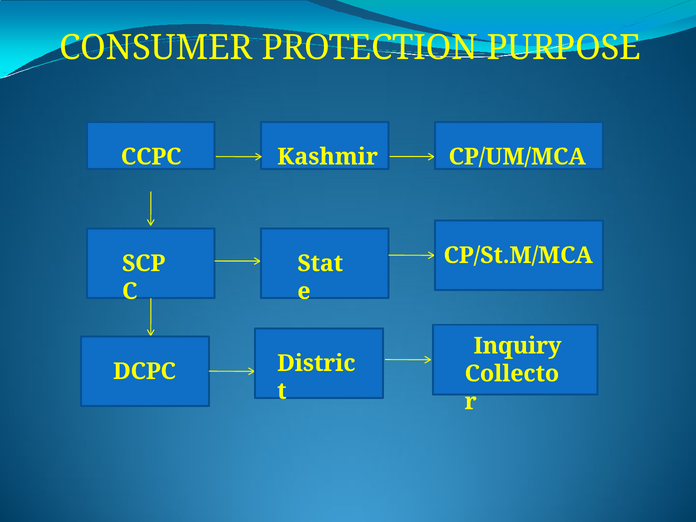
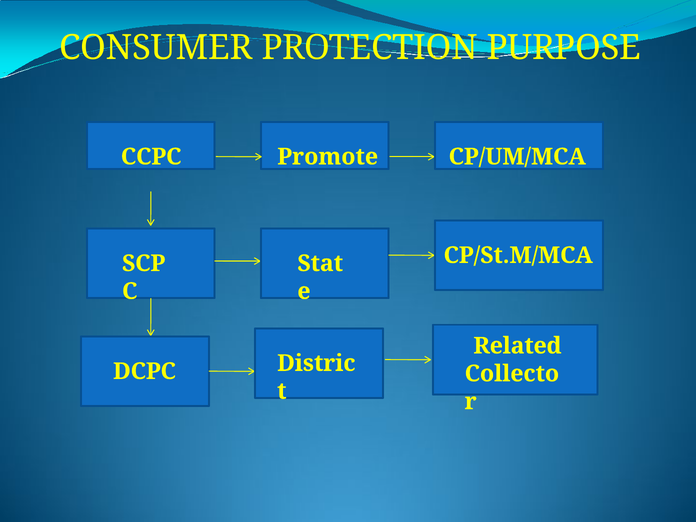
Kashmir: Kashmir -> Promote (328, 157)
Inquiry: Inquiry -> Related (517, 346)
